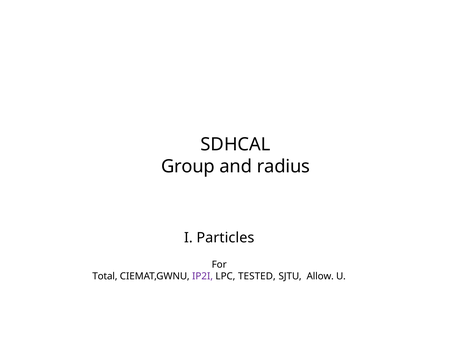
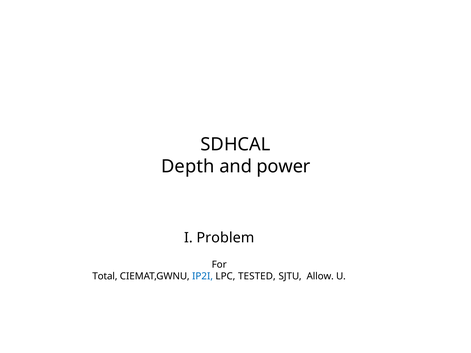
Group: Group -> Depth (188, 166)
radius: radius -> power (284, 166)
Particles: Particles -> Problem (225, 238)
IP2I colour: purple -> blue (203, 276)
